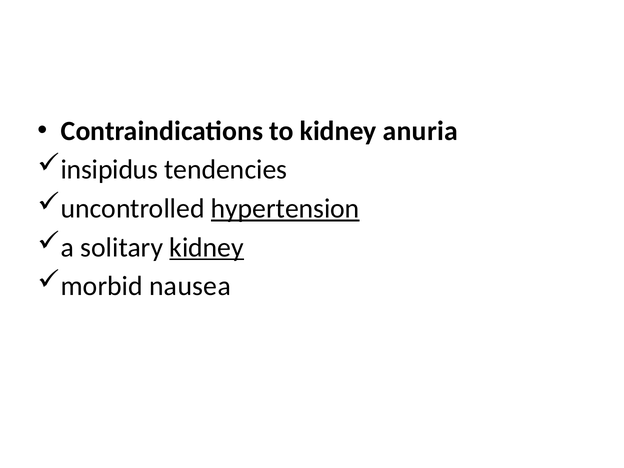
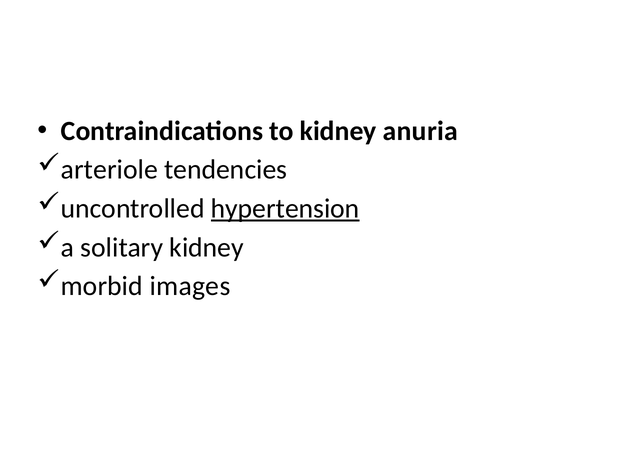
insipidus: insipidus -> arteriole (109, 170)
kidney underline: present -> none (207, 247)
nausea: nausea -> images (190, 286)
